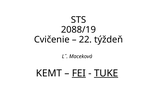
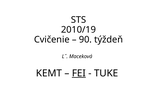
2088/19: 2088/19 -> 2010/19 (78, 30)
22: 22 -> 90 (85, 40)
TUKE underline: present -> none (106, 73)
